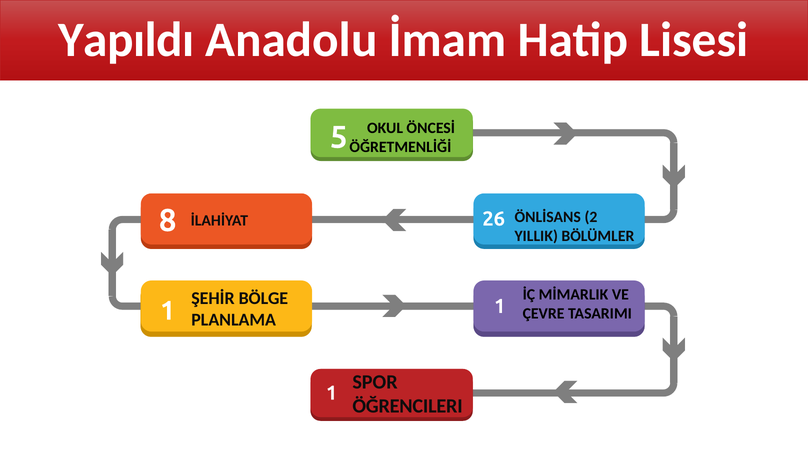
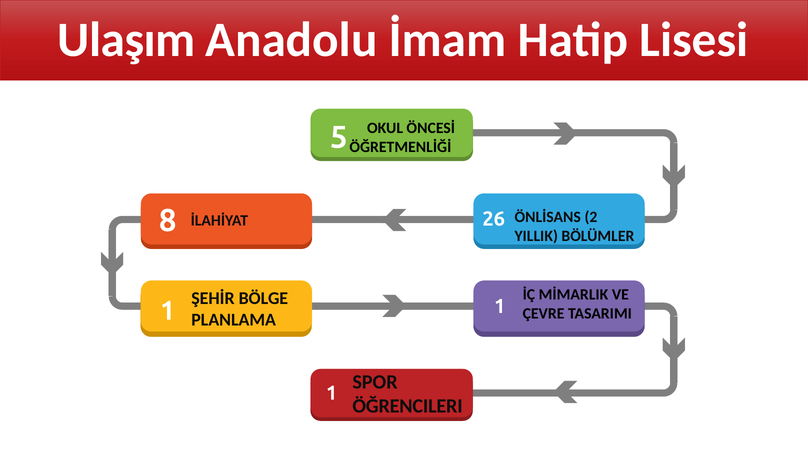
Yapıldı: Yapıldı -> Ulaşım (126, 40)
